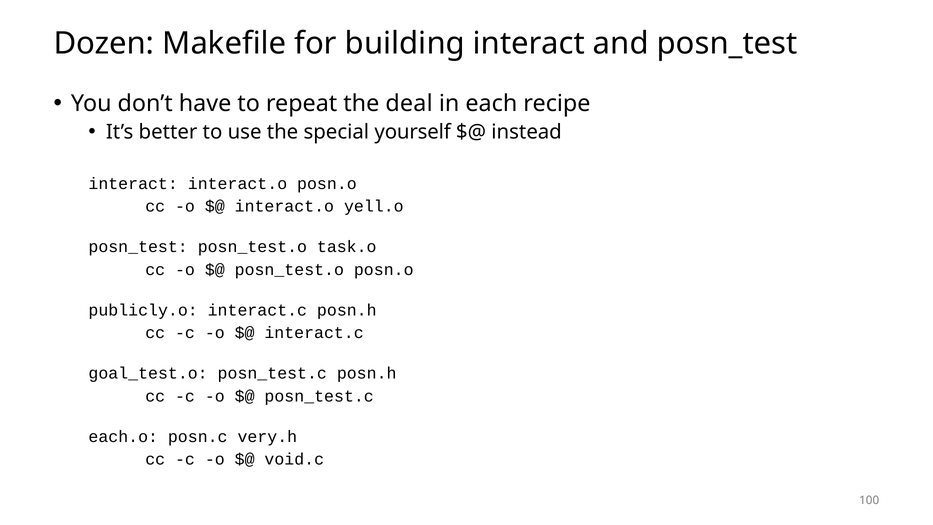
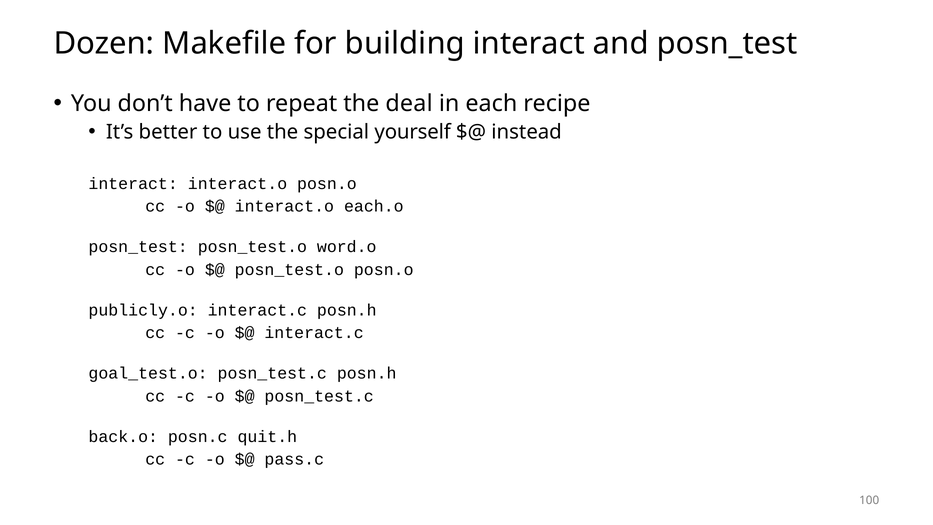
yell.o: yell.o -> each.o (374, 206)
task.o: task.o -> word.o (347, 247)
each.o: each.o -> back.o (123, 437)
very.h: very.h -> quit.h (267, 437)
void.c: void.c -> pass.c (294, 459)
